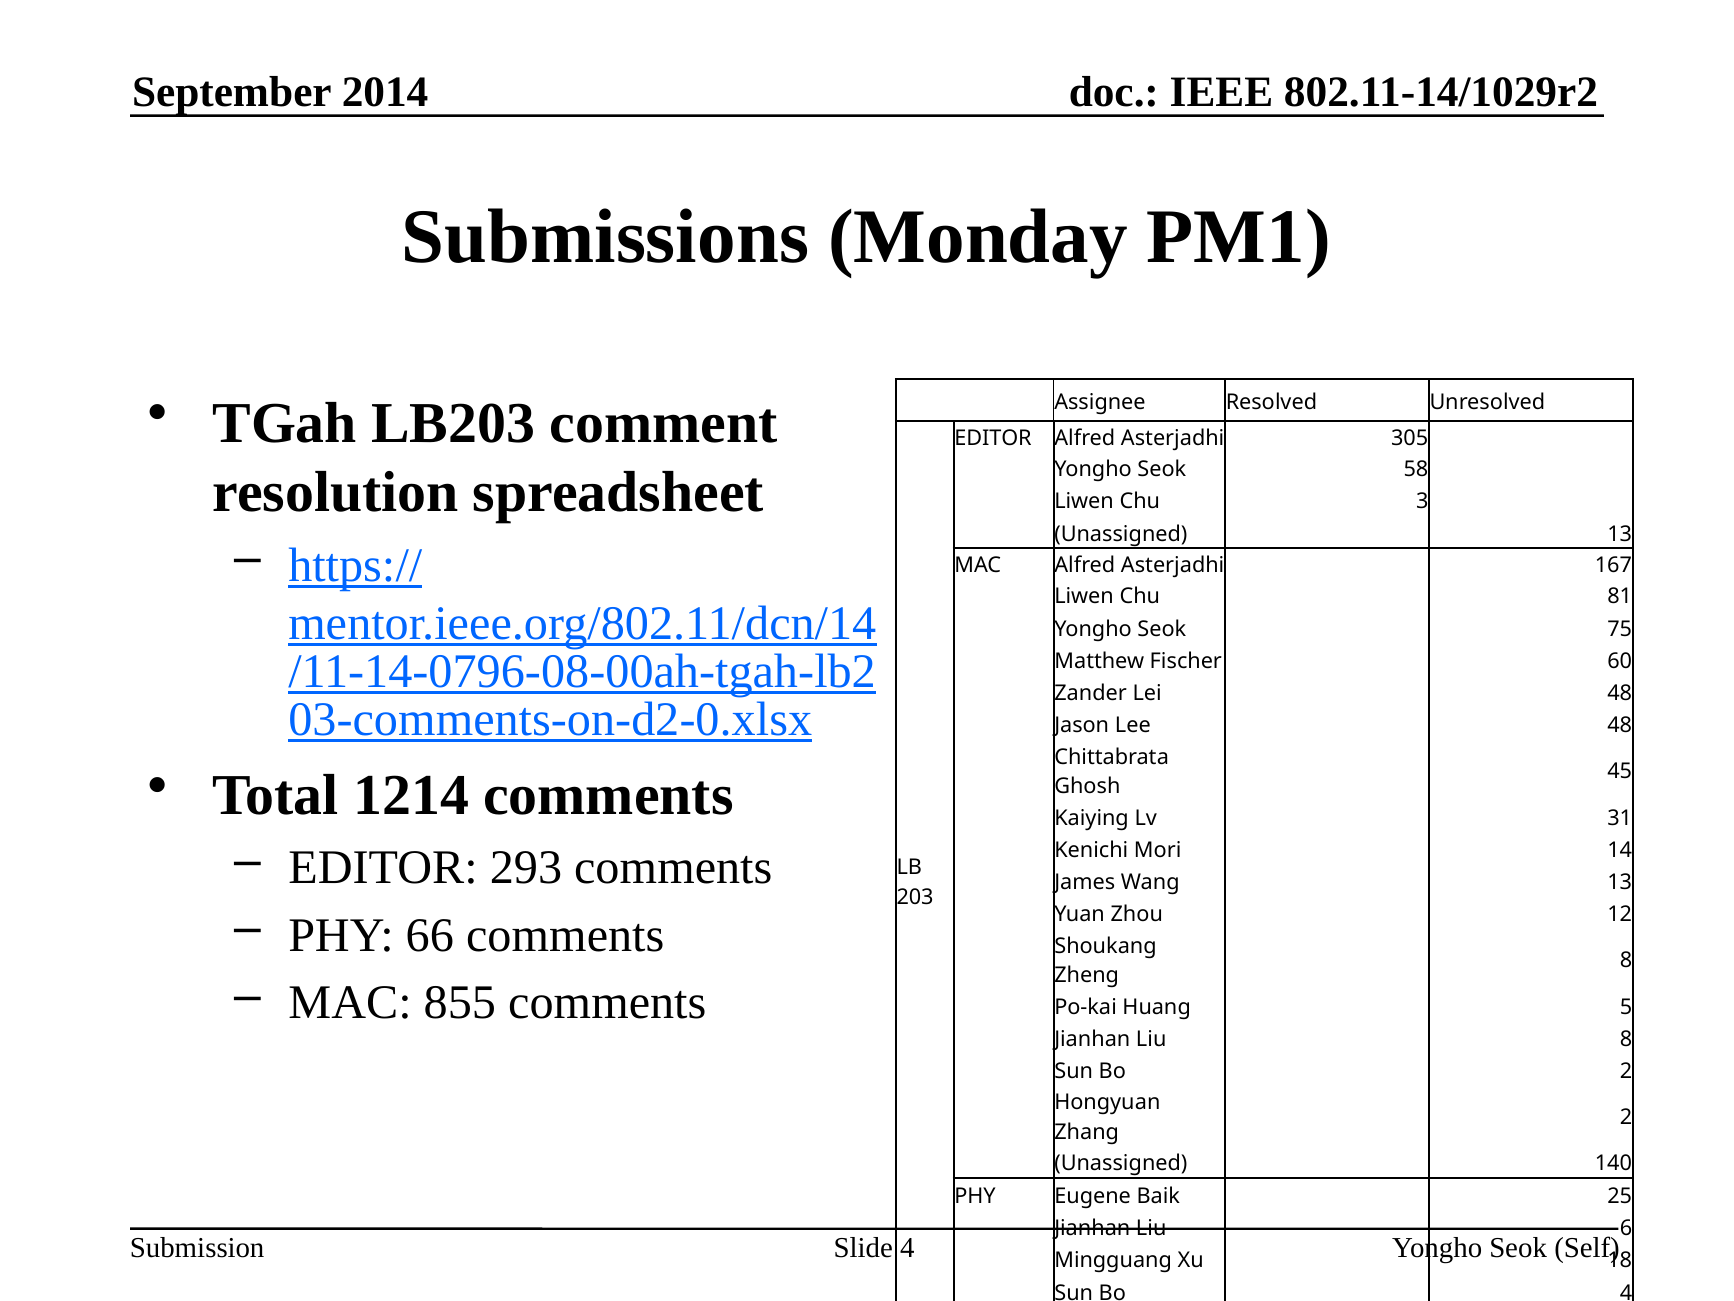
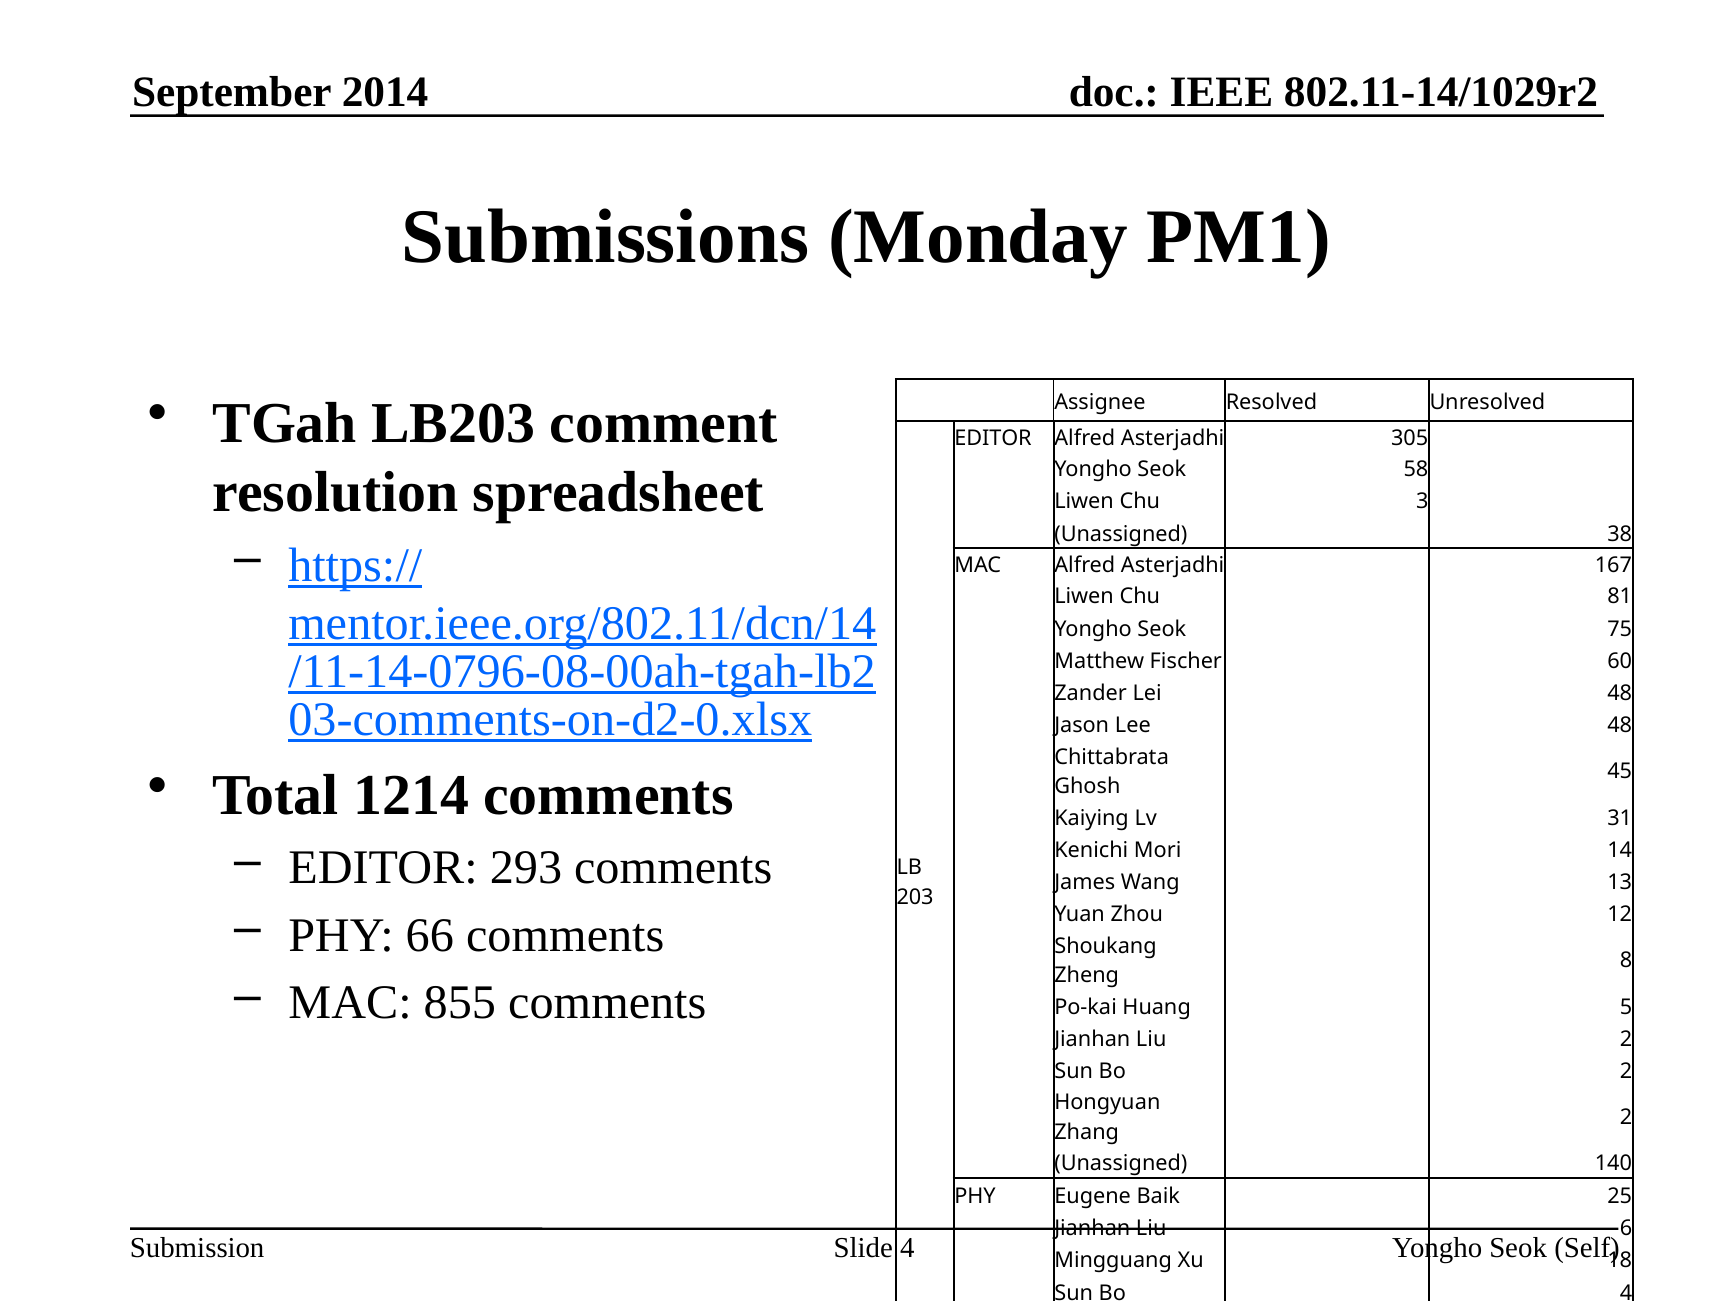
Unassigned 13: 13 -> 38 (1620, 534)
Liu 8: 8 -> 2 (1626, 1039)
